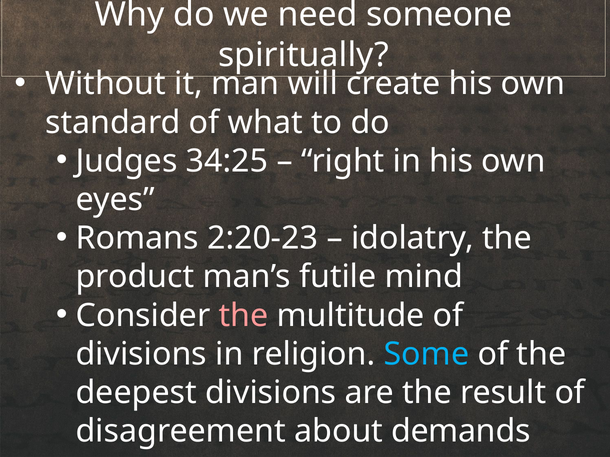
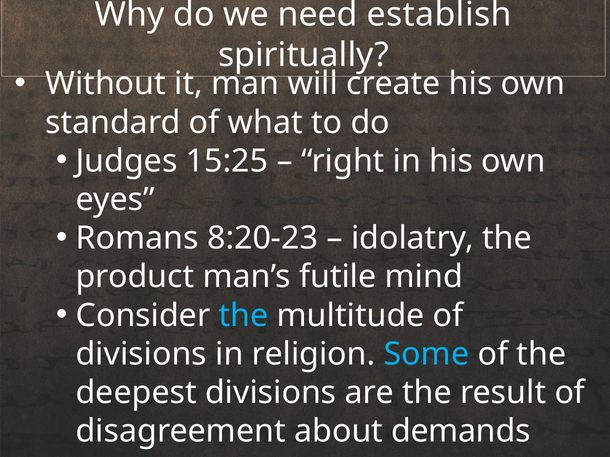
someone: someone -> establish (439, 15)
34:25: 34:25 -> 15:25 (227, 161)
2:20-23: 2:20-23 -> 8:20-23 (263, 239)
the colour: pink -> light blue (244, 316)
